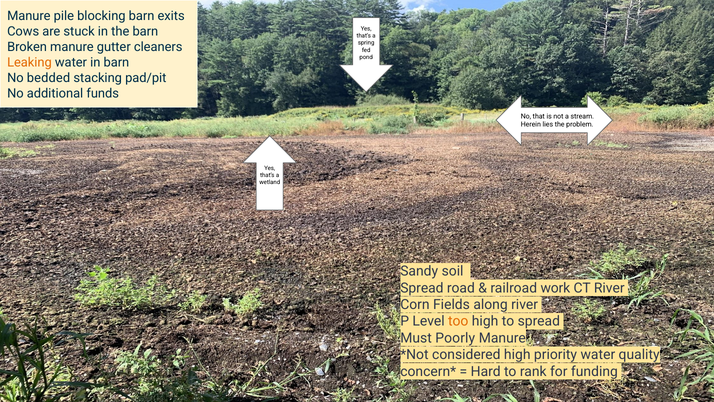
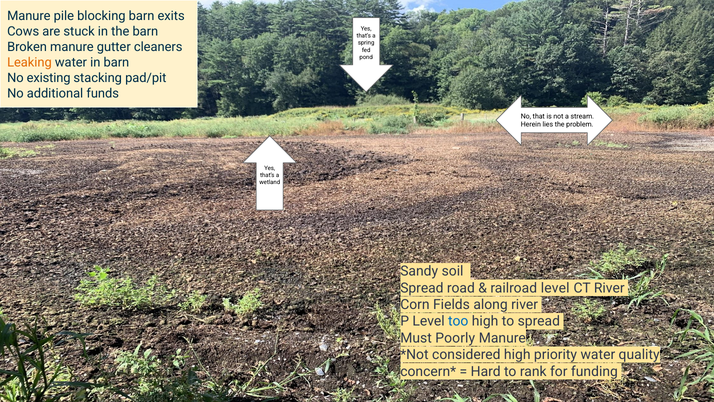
bedded: bedded -> existing (49, 78)
railroad work: work -> level (555, 288)
too colour: orange -> blue (458, 321)
